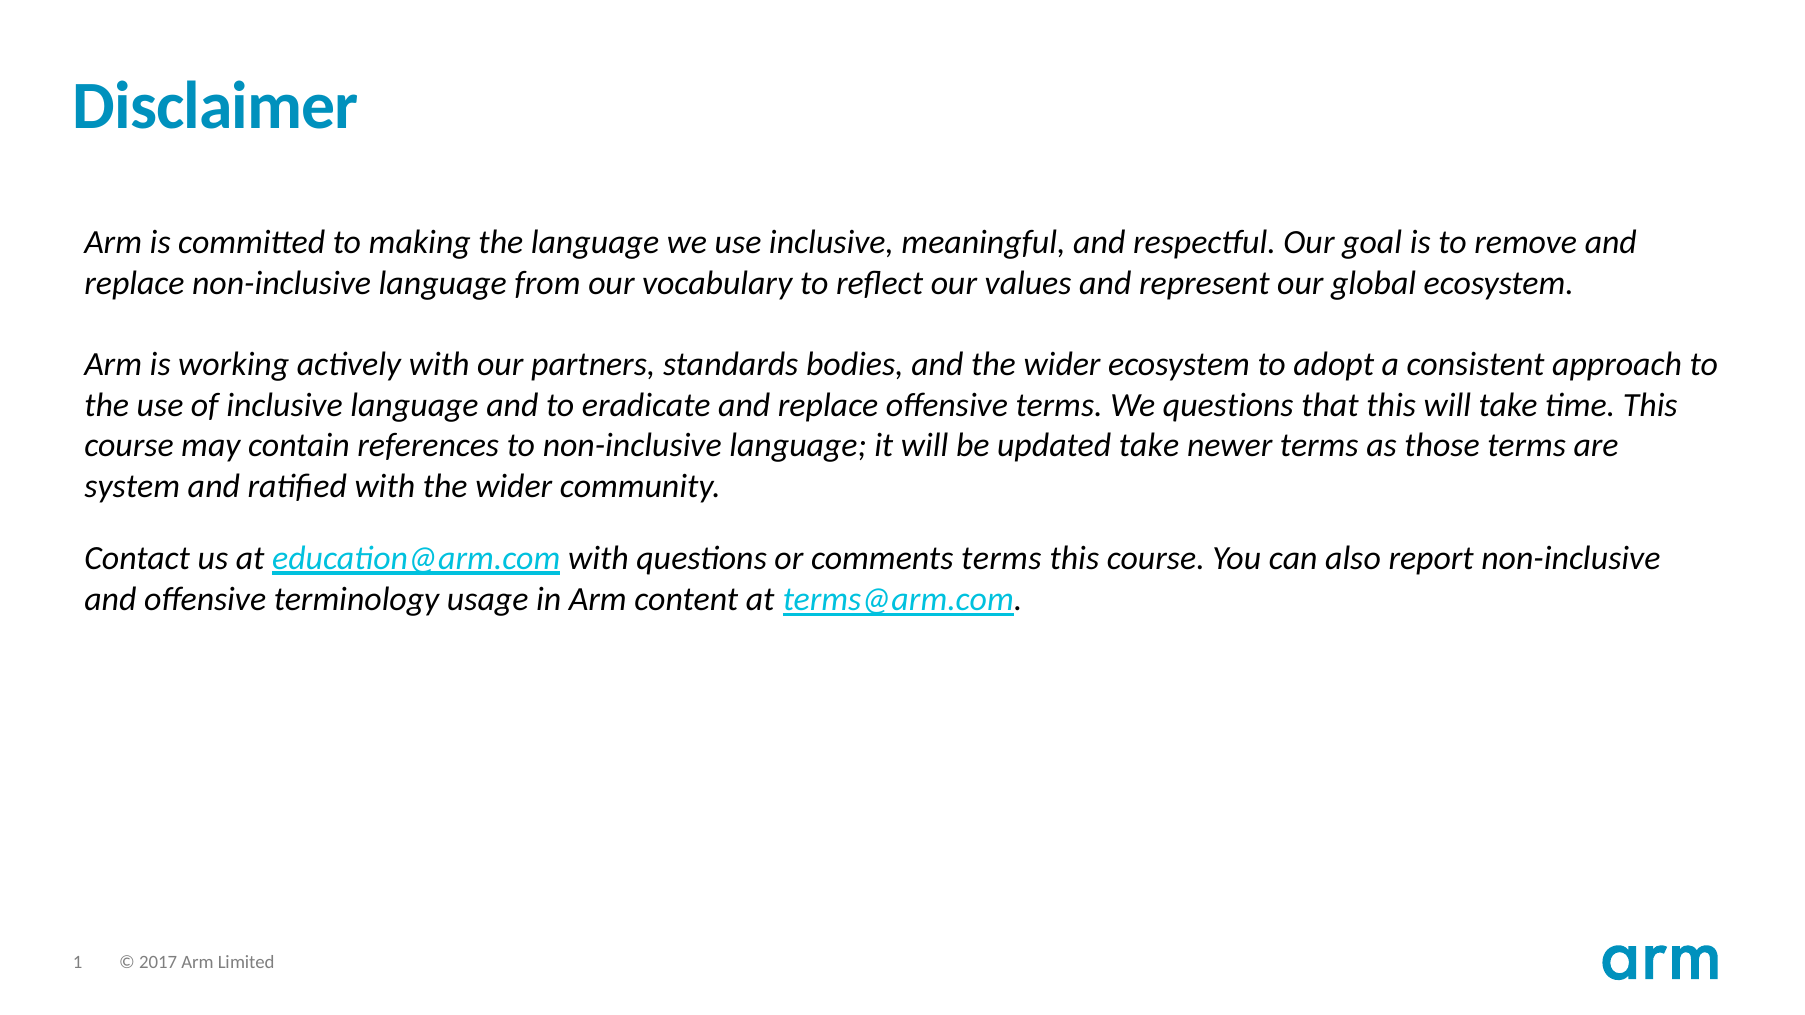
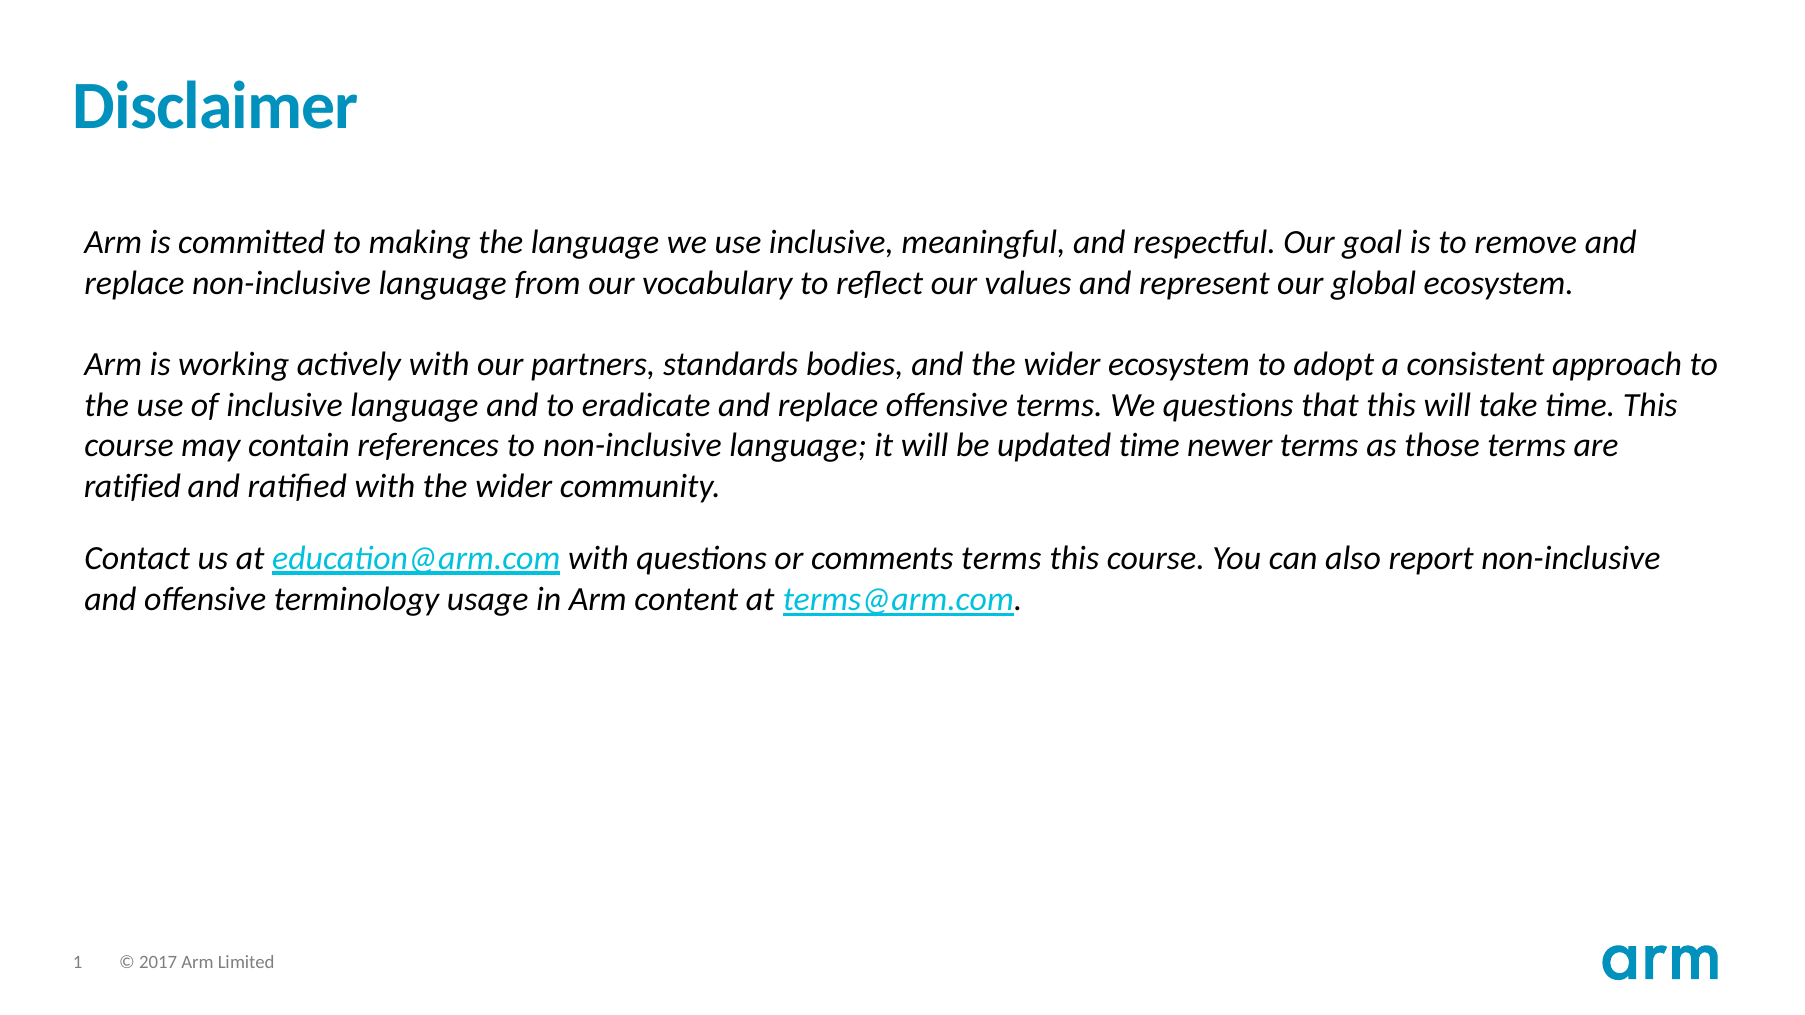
updated take: take -> time (1149, 446)
system: system -> ratified (132, 486)
